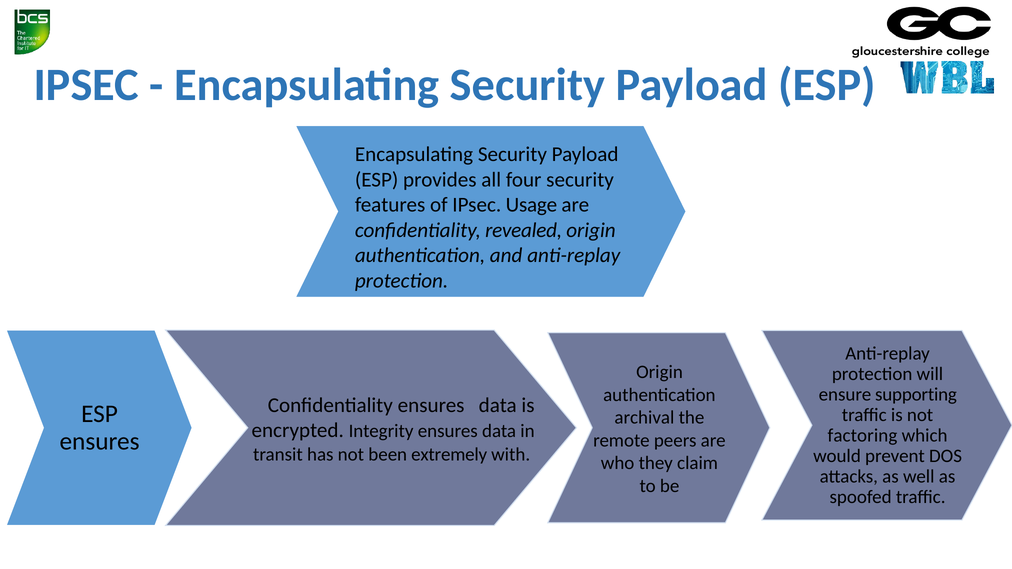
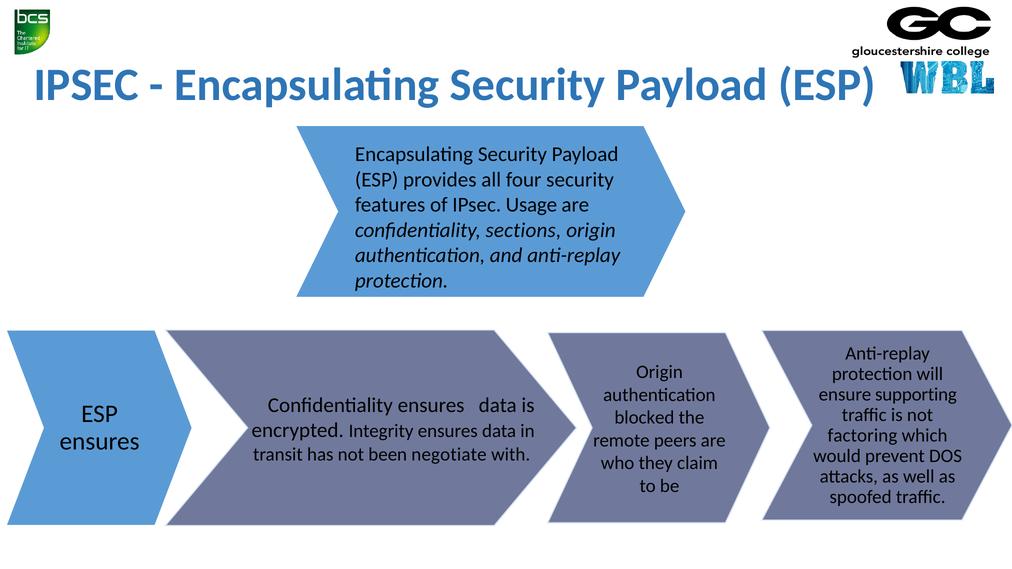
revealed: revealed -> sections (523, 230)
archival: archival -> blocked (644, 418)
extremely: extremely -> negotiate (449, 455)
